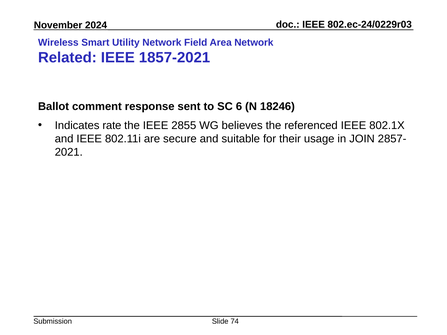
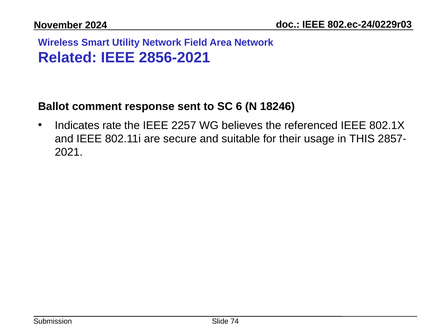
1857-2021: 1857-2021 -> 2856-2021 (175, 58)
2855: 2855 -> 2257 (184, 126)
JOIN: JOIN -> THIS (362, 139)
